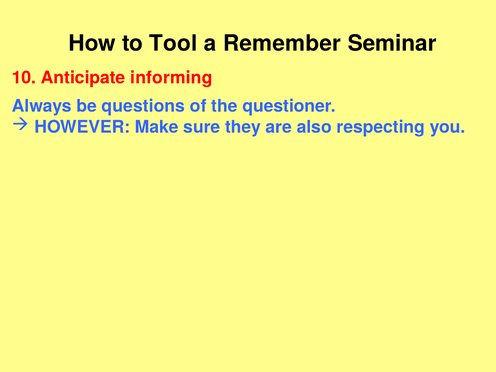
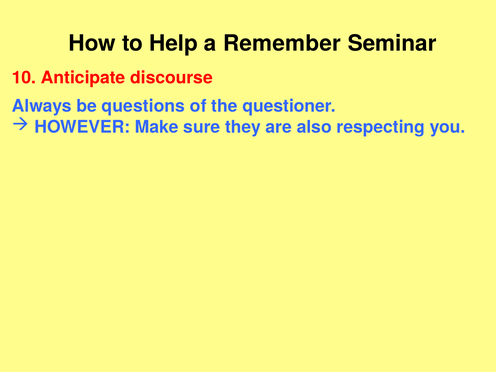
Tool: Tool -> Help (174, 44)
informing: informing -> discourse (171, 78)
